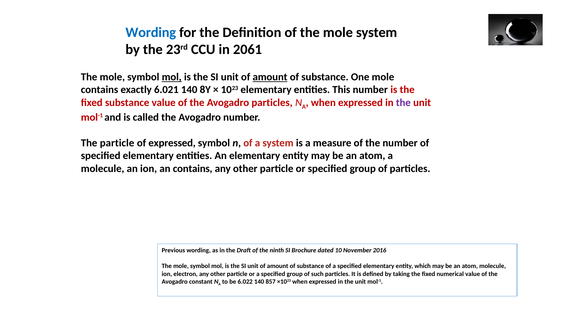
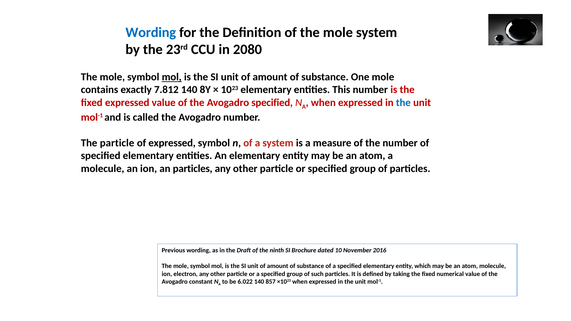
2061: 2061 -> 2080 (248, 49)
amount underline: present -> none (270, 77)
6.021: 6.021 -> 7.812 (166, 90)
fixed substance: substance -> expressed (127, 103)
Avogadro particles: particles -> specified (272, 103)
the colour: purple -> blue (403, 103)
an contains: contains -> particles (193, 169)
